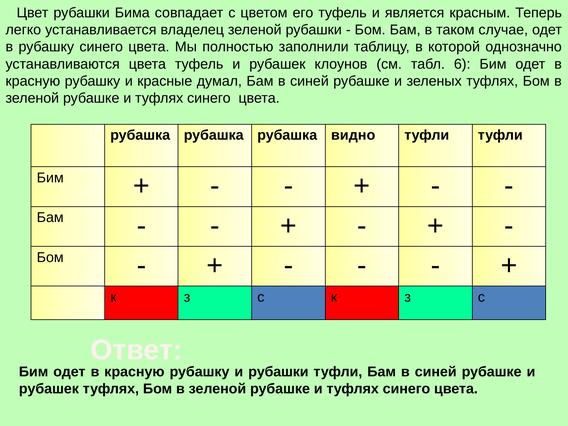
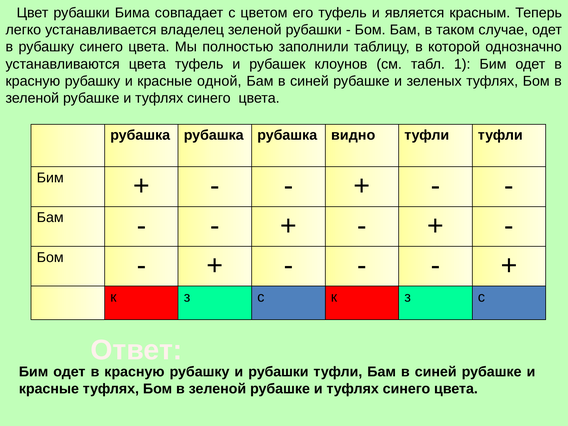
6: 6 -> 1 (462, 64)
думал: думал -> одной (219, 81)
рубашек: рубашек -> красные (49, 389)
